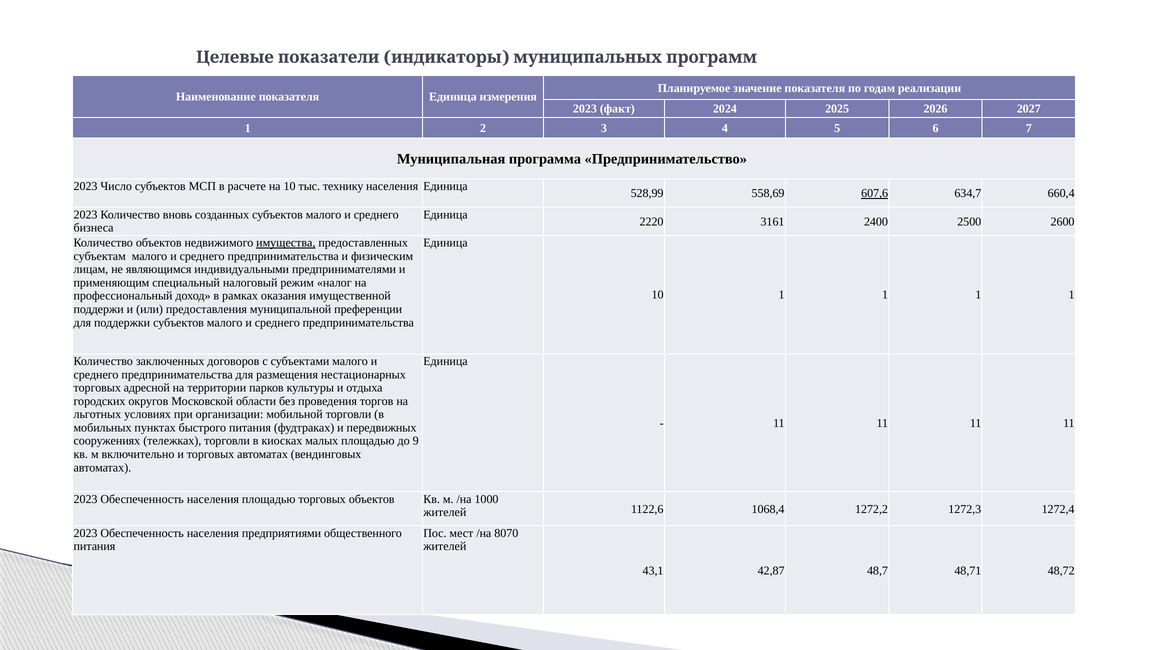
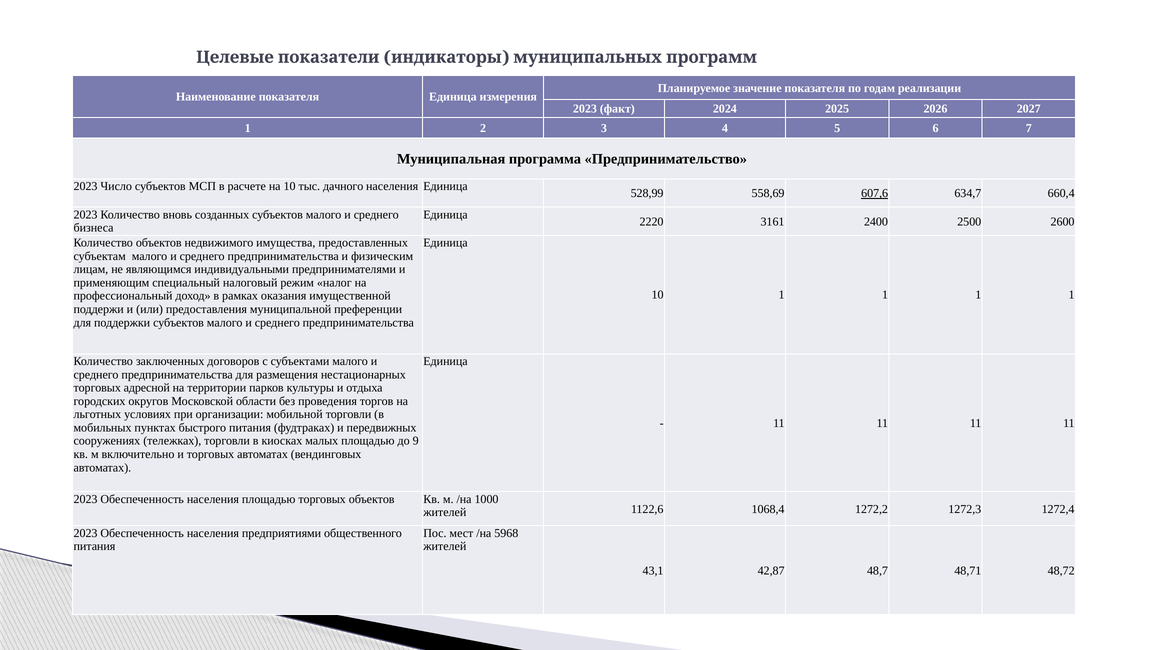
технику: технику -> дачного (343, 186)
имущества underline: present -> none (286, 243)
8070: 8070 -> 5968 (506, 533)
